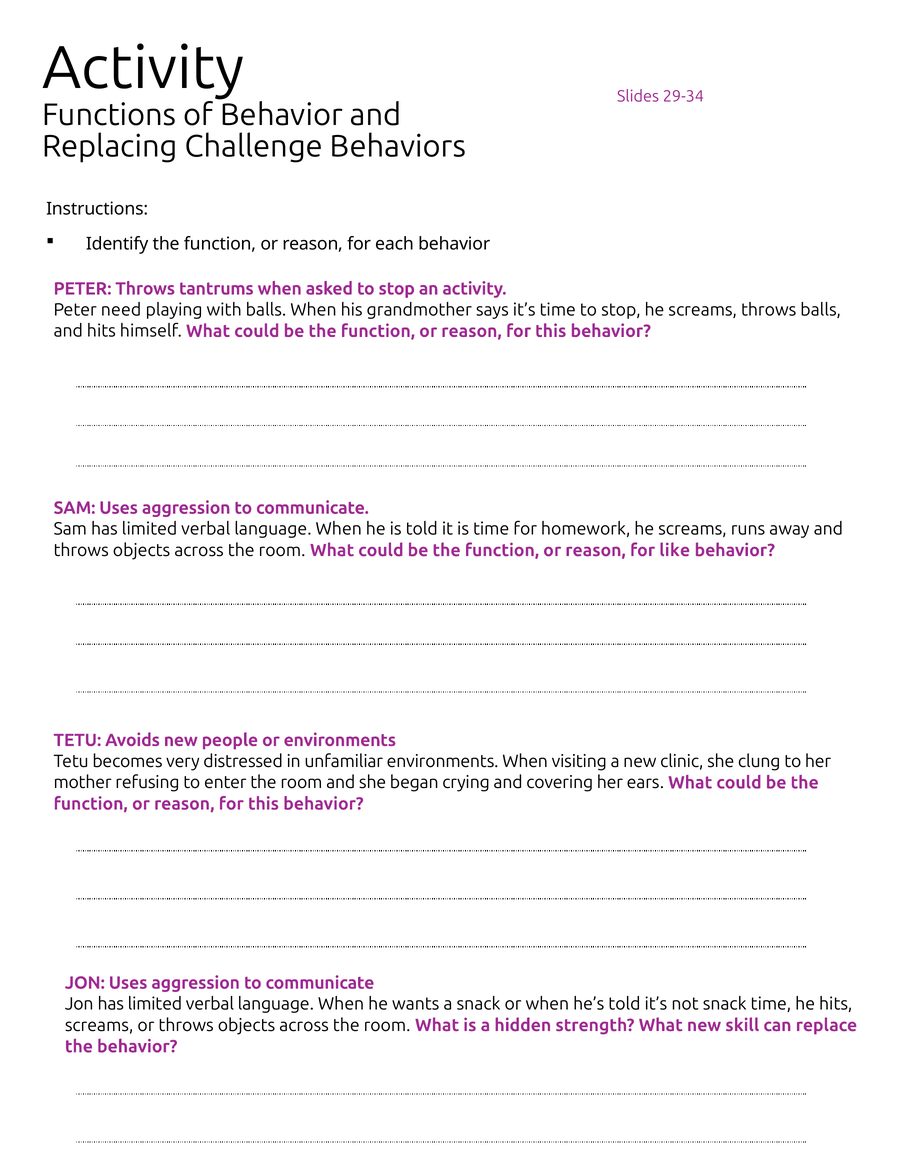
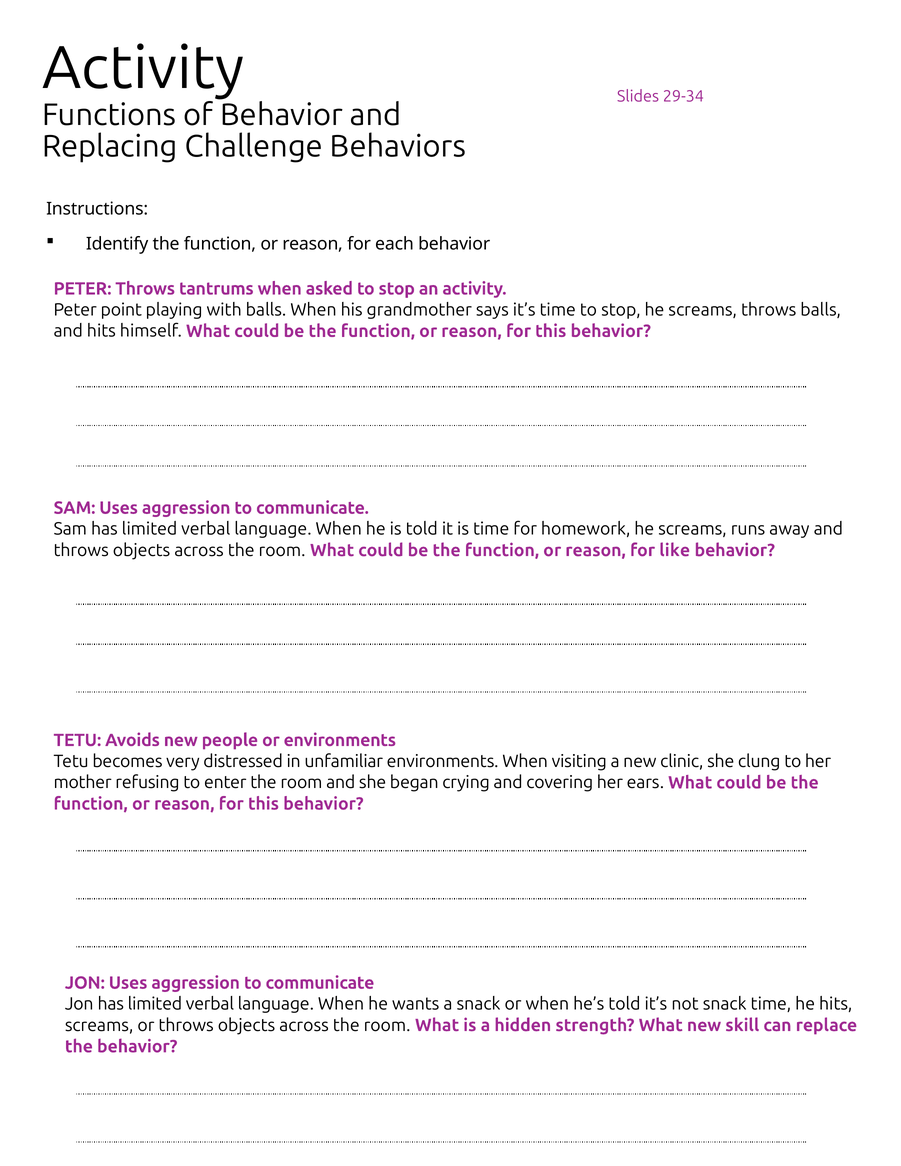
need: need -> point (121, 310)
